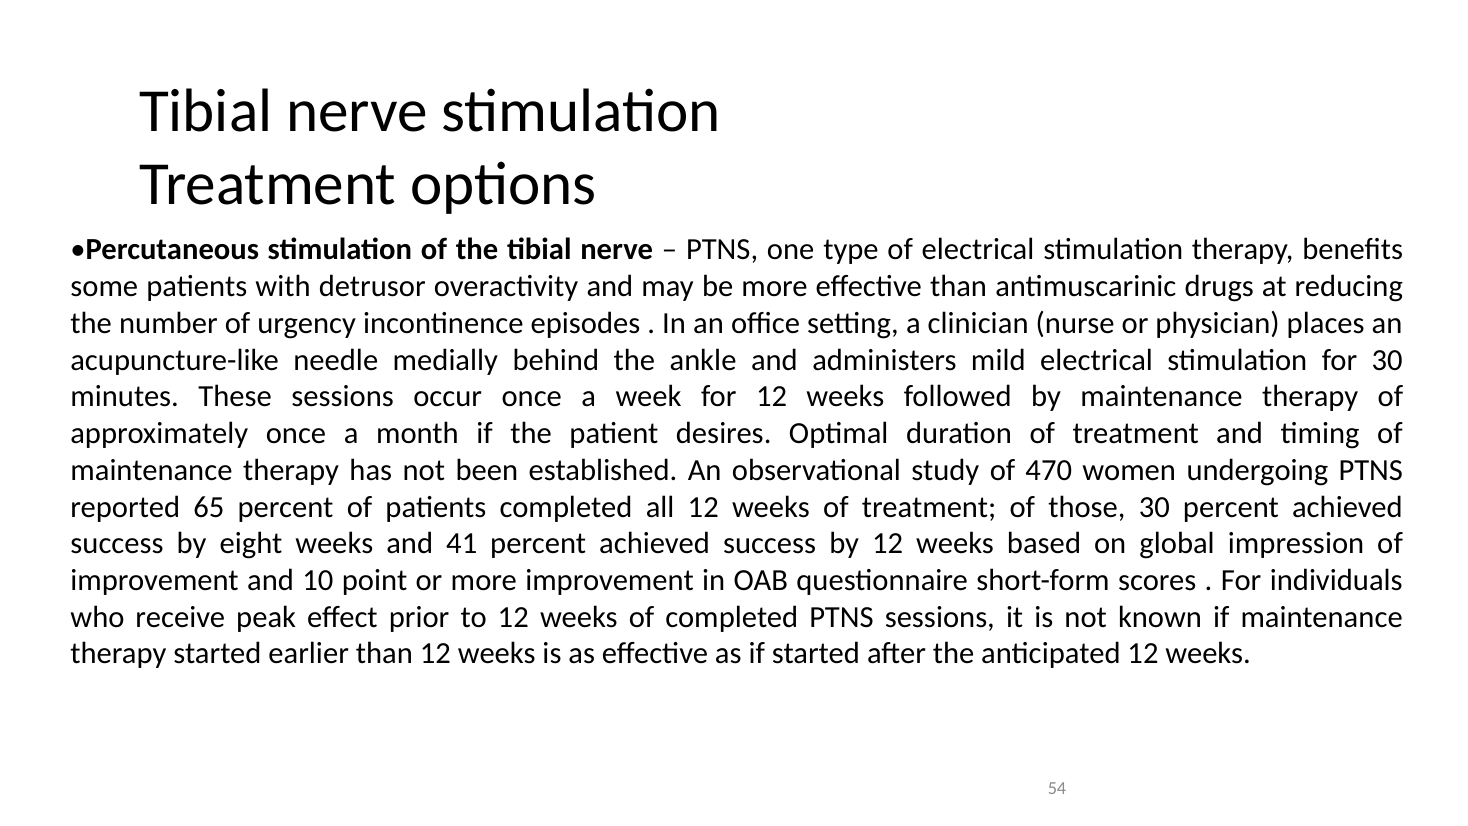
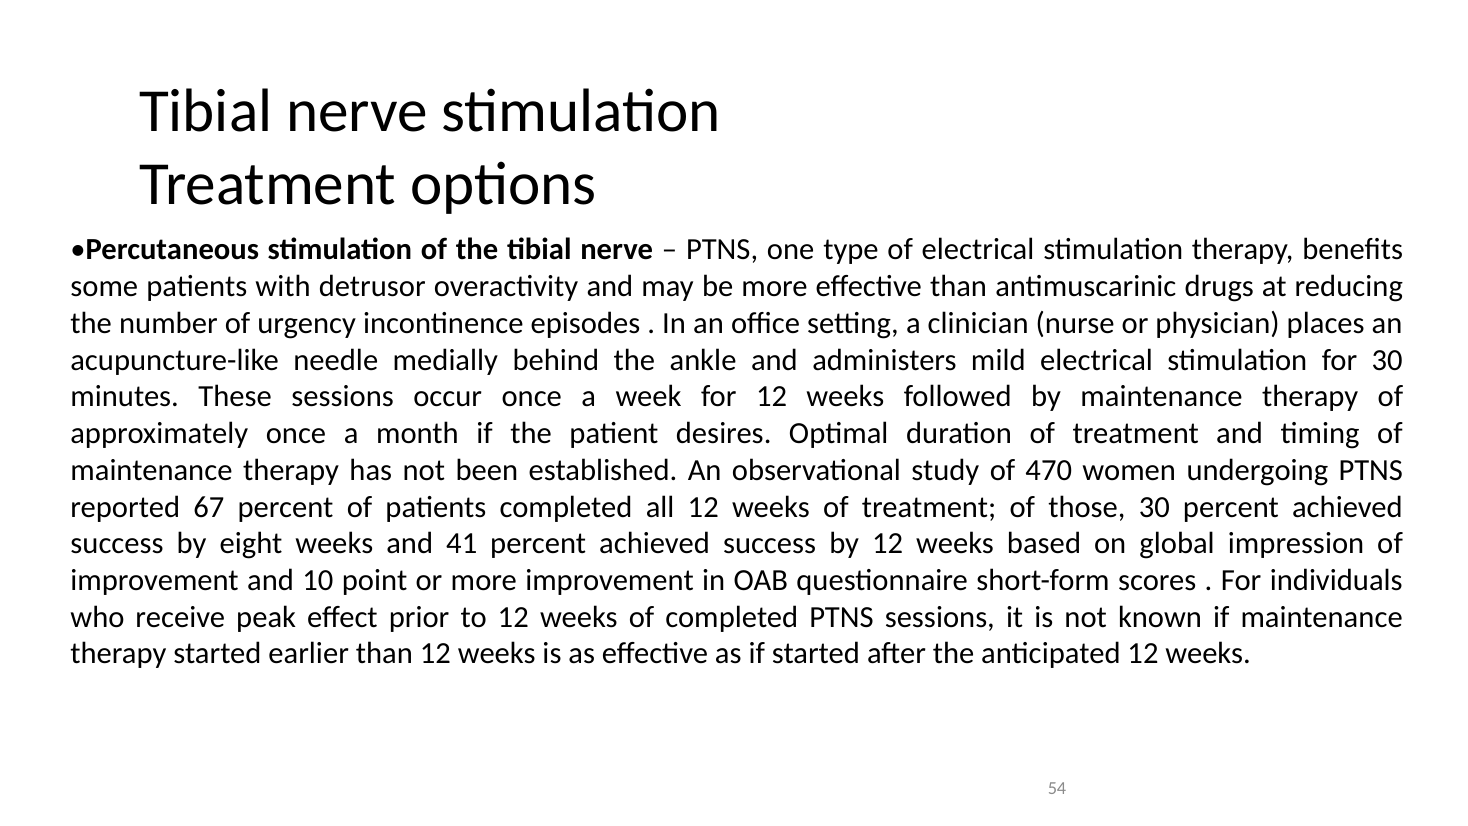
65: 65 -> 67 (209, 507)
